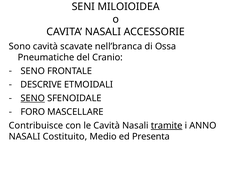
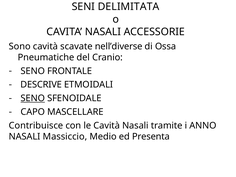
MILOIOIDEA: MILOIOIDEA -> DELIMITATA (129, 7)
nell’branca: nell’branca -> nell’diverse (119, 46)
FORO: FORO -> CAPO (33, 112)
tramite underline: present -> none (167, 126)
Costituito: Costituito -> Massiccio (65, 137)
